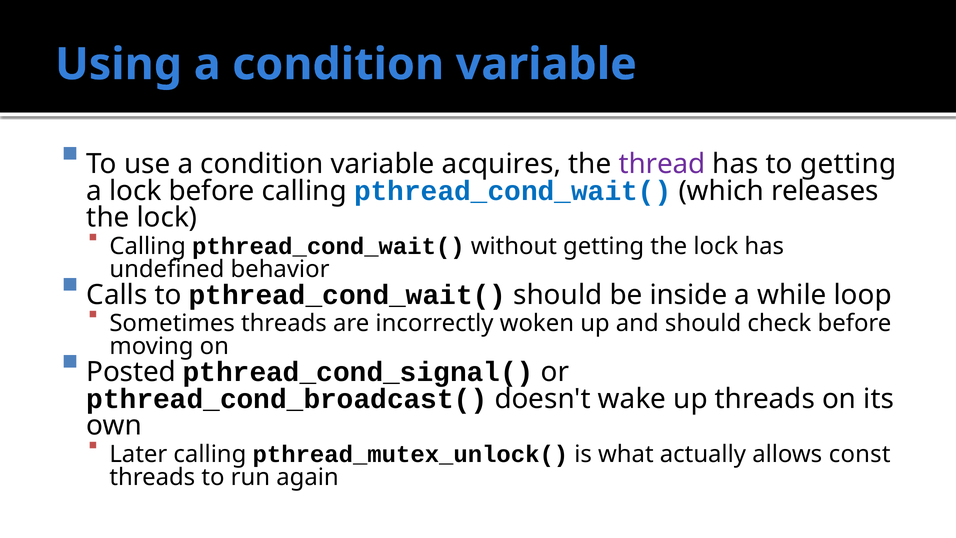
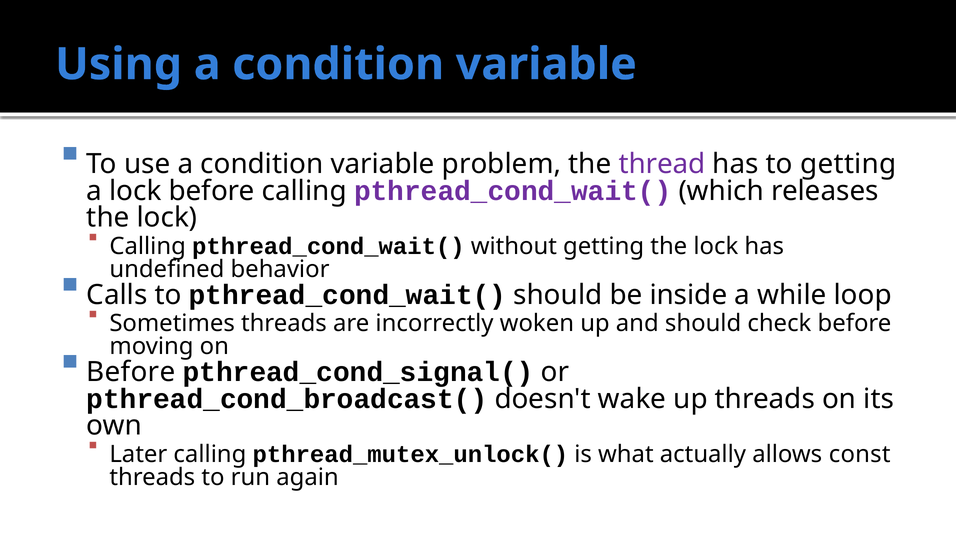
acquires: acquires -> problem (502, 164)
pthread_cond_wait( colour: blue -> purple (513, 191)
Posted: Posted -> Before (131, 372)
